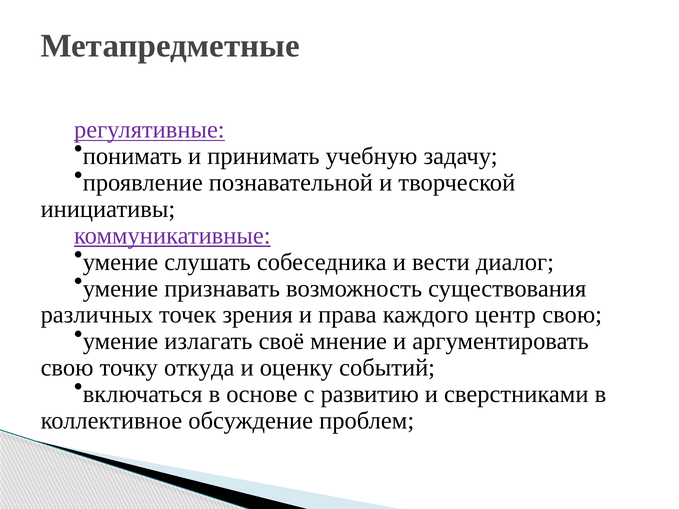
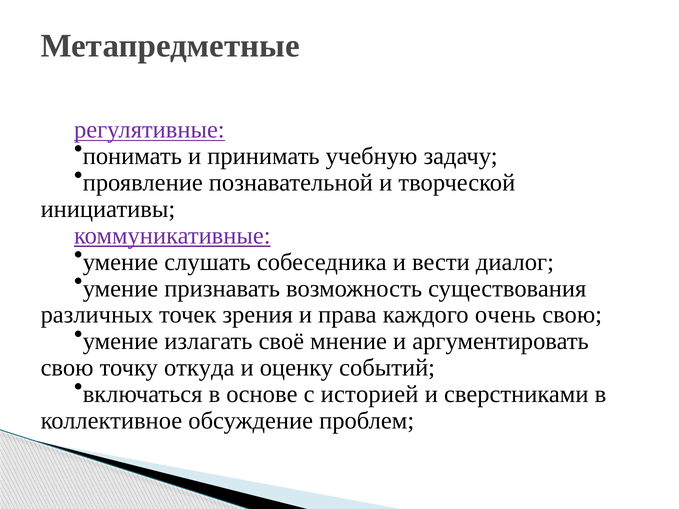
центр: центр -> очень (505, 315)
развитию: развитию -> историей (370, 394)
